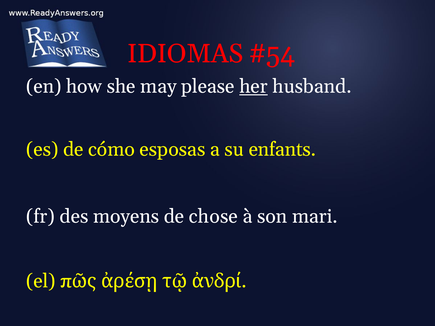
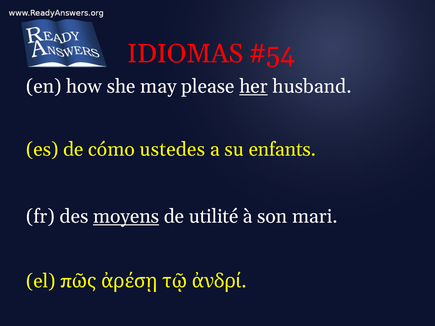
esposas: esposas -> ustedes (172, 150)
moyens underline: none -> present (126, 217)
chose: chose -> utilité (214, 217)
